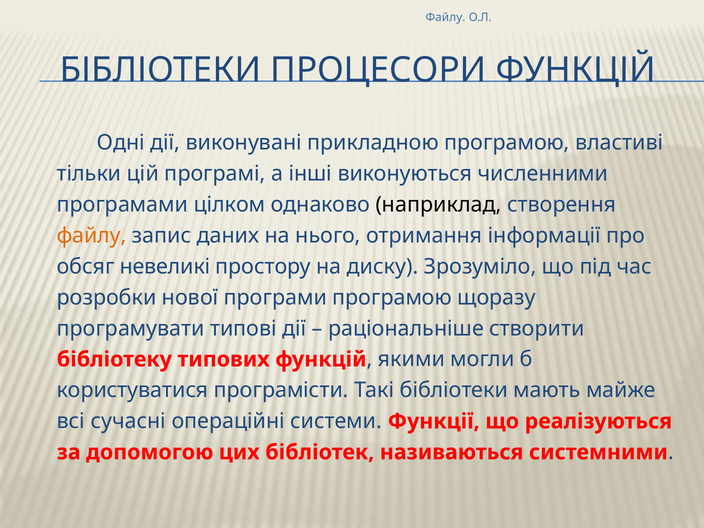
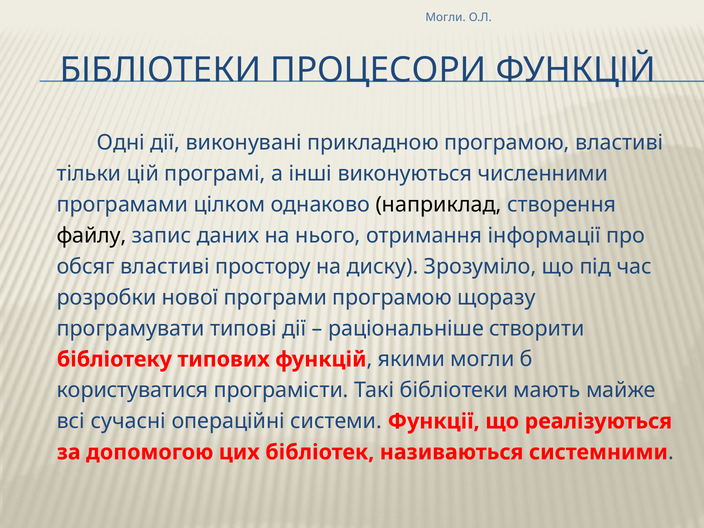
Файлу: Файлу -> Могли (446, 17)
файлу colour: orange -> black (92, 236)
обсяг невеликі: невеликі -> властиві (165, 267)
